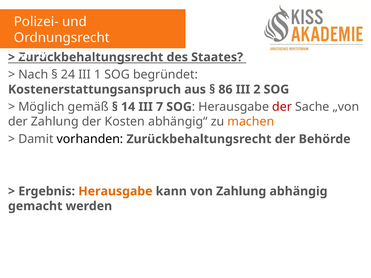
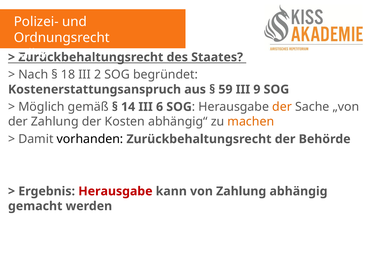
24: 24 -> 18 (68, 75)
1: 1 -> 2 (98, 75)
86: 86 -> 59 (225, 90)
2: 2 -> 9 (257, 90)
7: 7 -> 6 (160, 107)
der colour: red -> orange (282, 107)
Herausgabe colour: orange -> red (115, 191)
